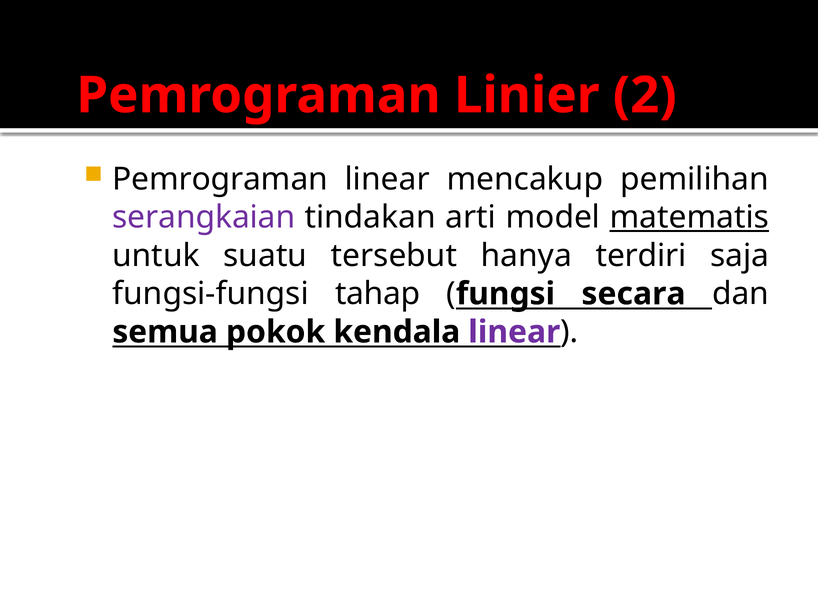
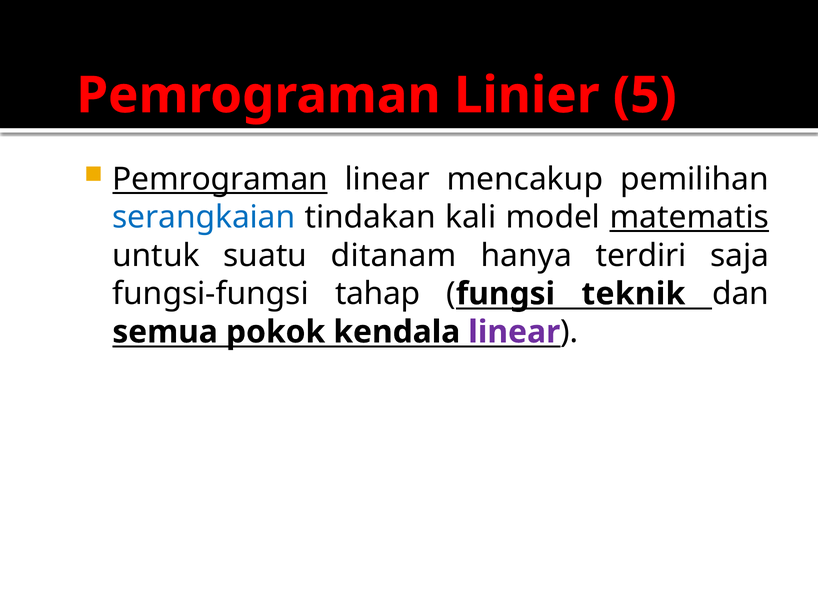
2: 2 -> 5 (645, 95)
Pemrograman underline: none -> present (220, 179)
serangkaian colour: purple -> blue (204, 218)
arti: arti -> kali (471, 218)
tersebut: tersebut -> ditanam (394, 256)
secara: secara -> teknik (633, 294)
